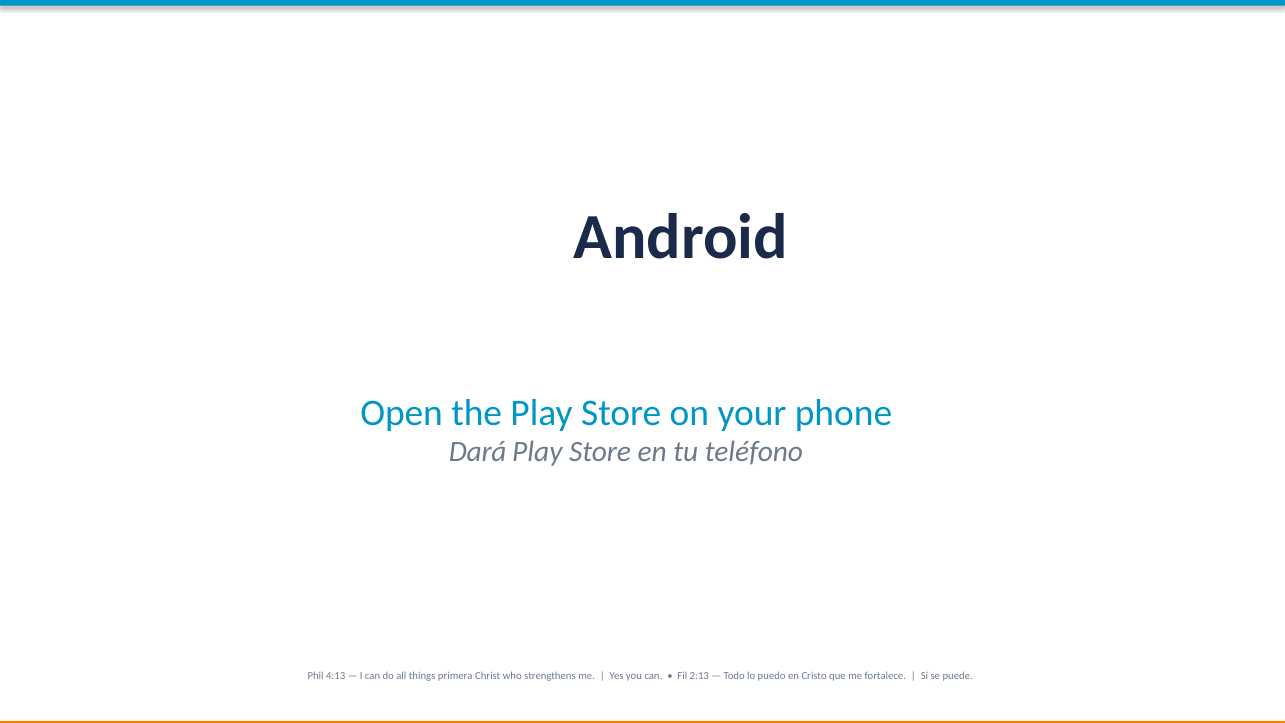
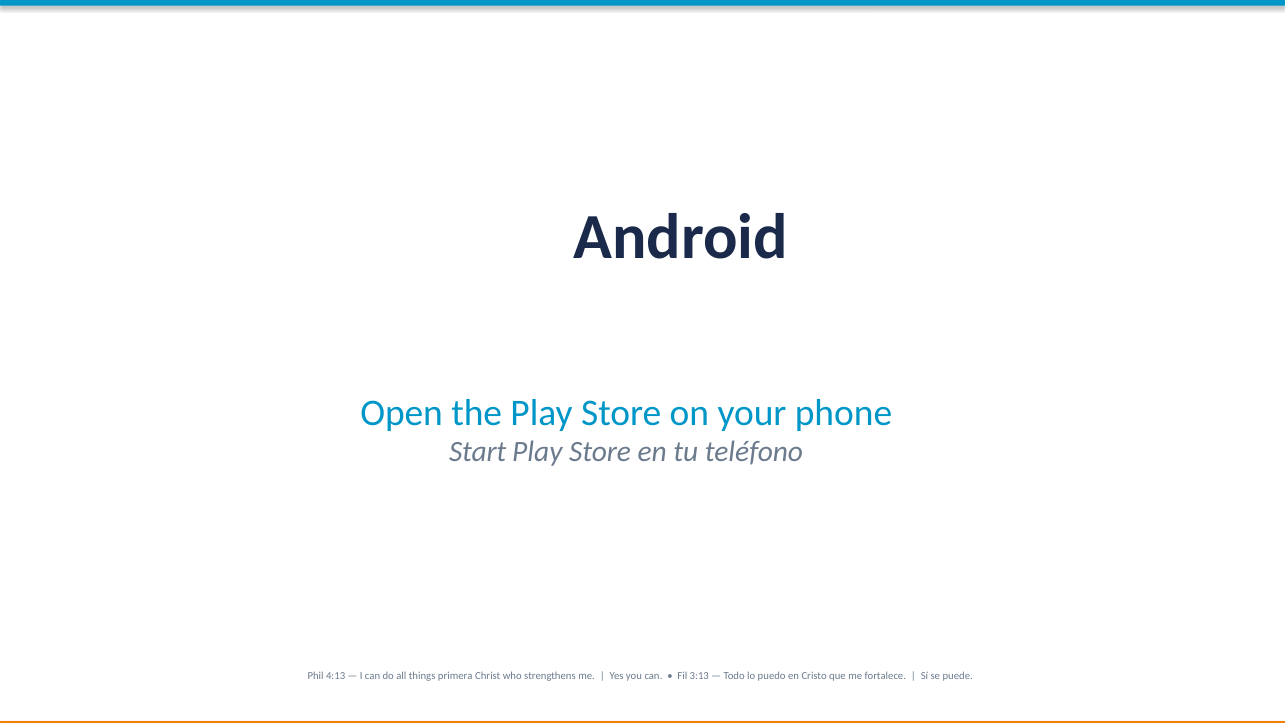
Dará: Dará -> Start (478, 452)
2:13: 2:13 -> 3:13 (699, 676)
